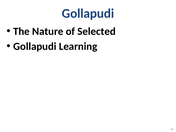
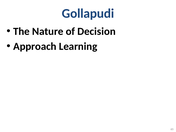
Selected: Selected -> Decision (97, 31)
Gollapudi: Gollapudi -> Approach (35, 46)
